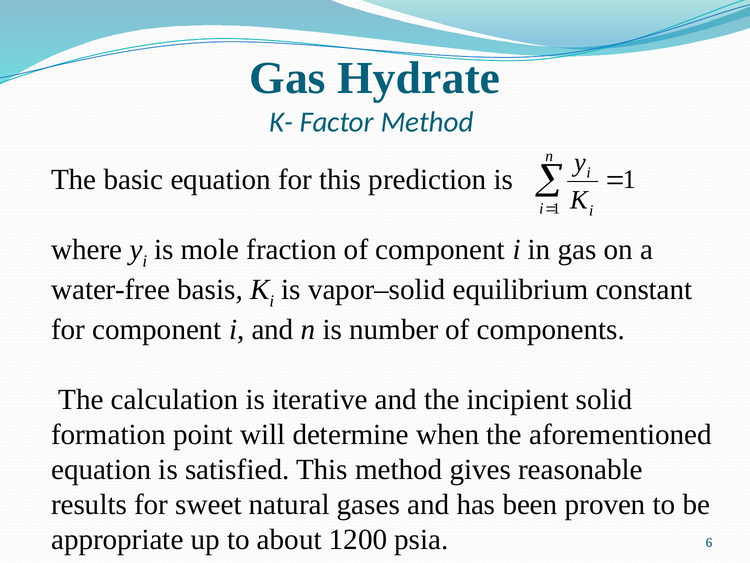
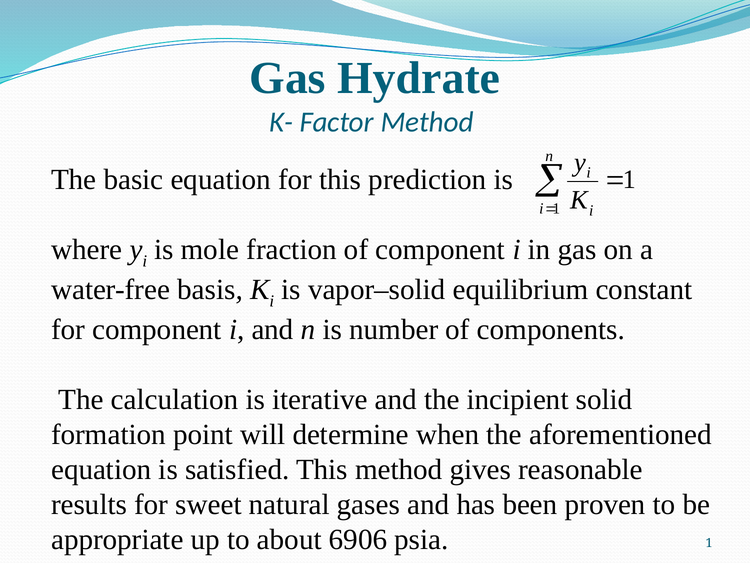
1200: 1200 -> 6906 (358, 539)
psia 6: 6 -> 1 (709, 543)
